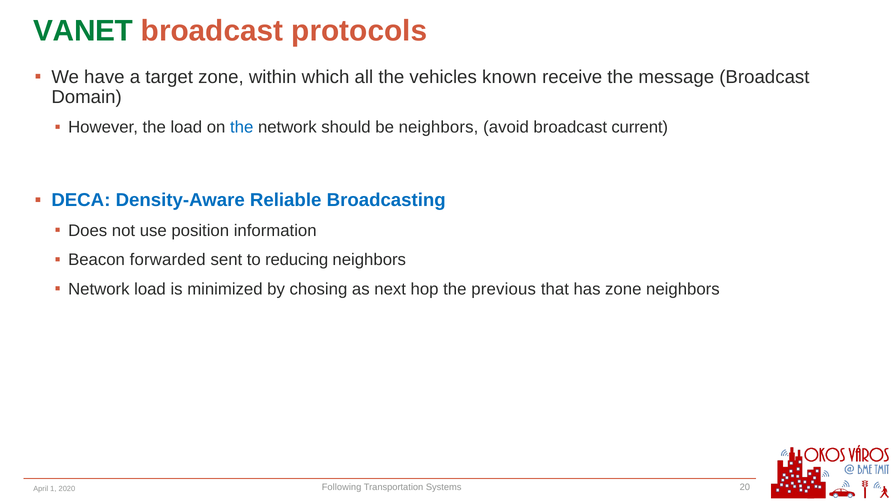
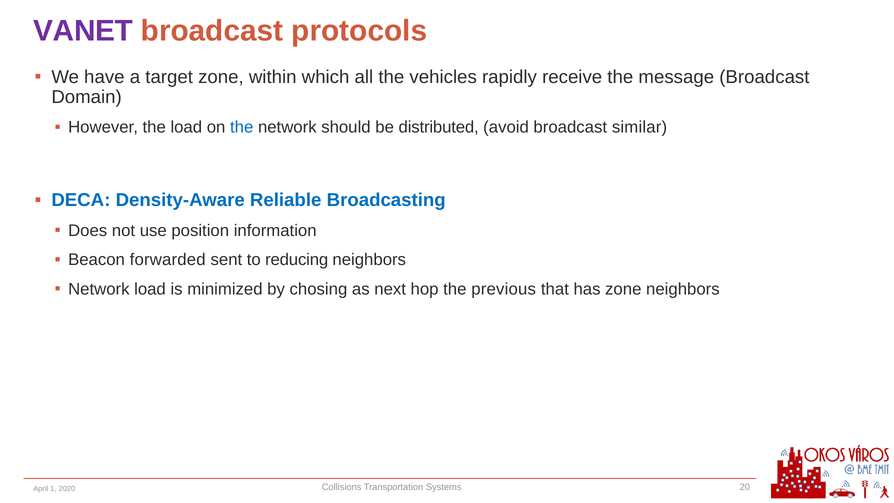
VANET colour: green -> purple (83, 31)
known: known -> rapidly (509, 77)
be neighbors: neighbors -> distributed (439, 127)
current: current -> similar (640, 127)
Following: Following -> Collisions (342, 487)
